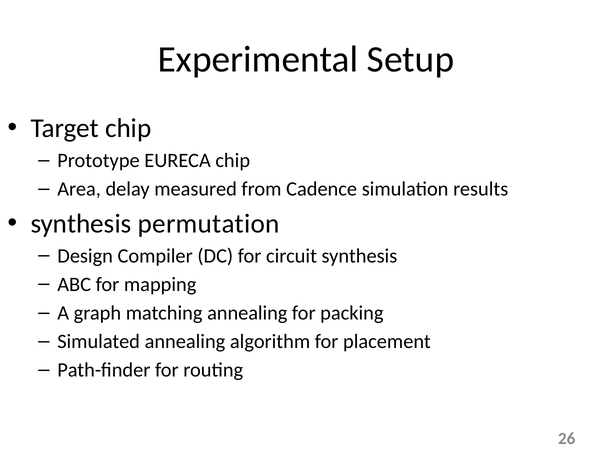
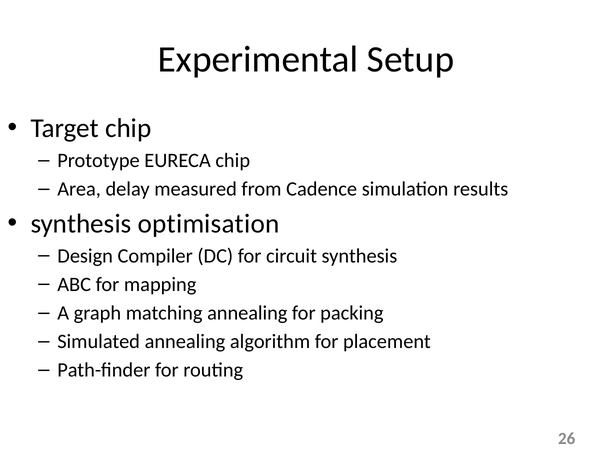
permutation: permutation -> optimisation (209, 224)
